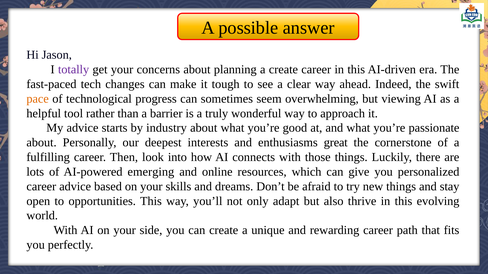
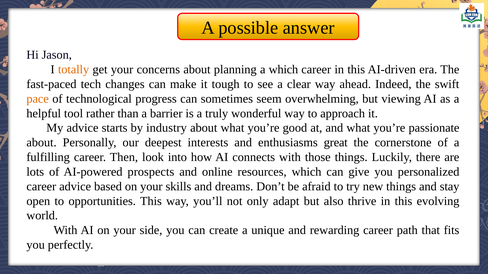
totally colour: purple -> orange (74, 70)
a create: create -> which (283, 70)
emerging: emerging -> prospects (151, 172)
